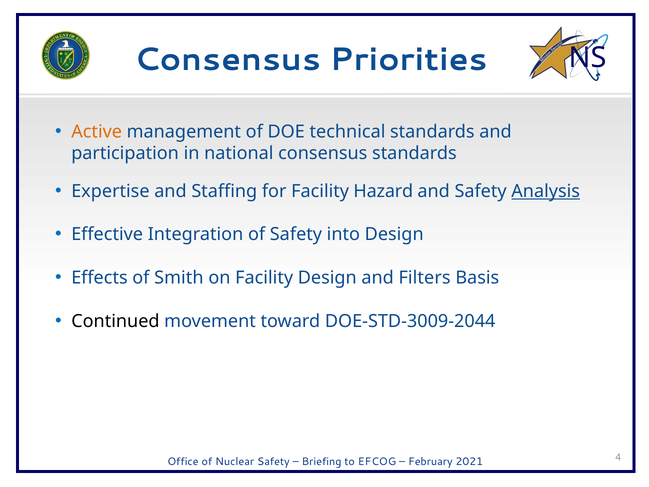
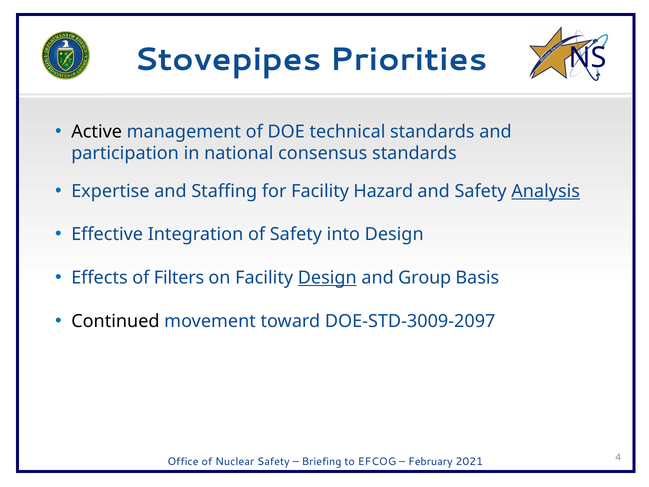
Consensus: Consensus -> Stovepipes (228, 60)
Active colour: orange -> black (97, 132)
Smith: Smith -> Filters (179, 278)
Design underline: none -> present (327, 278)
Filters: Filters -> Group (425, 278)
DOE-STD-3009-2044: DOE-STD-3009-2044 -> DOE-STD-3009-2097 (410, 321)
